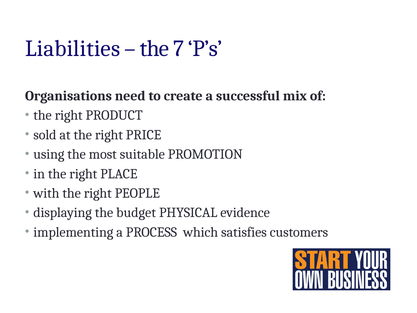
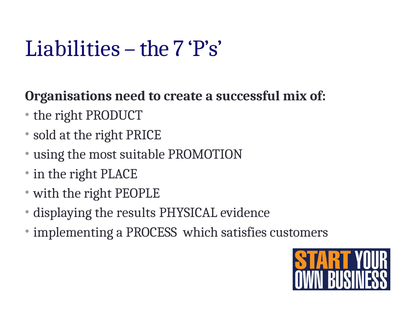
budget: budget -> results (136, 213)
